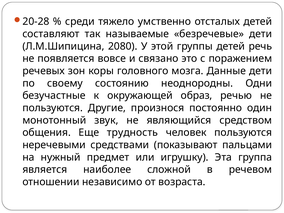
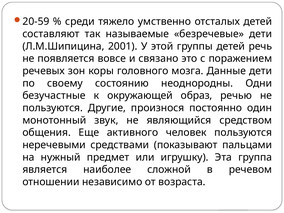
20-28: 20-28 -> 20-59 (36, 22)
2080: 2080 -> 2001 (123, 46)
трудность: трудность -> активного (132, 133)
